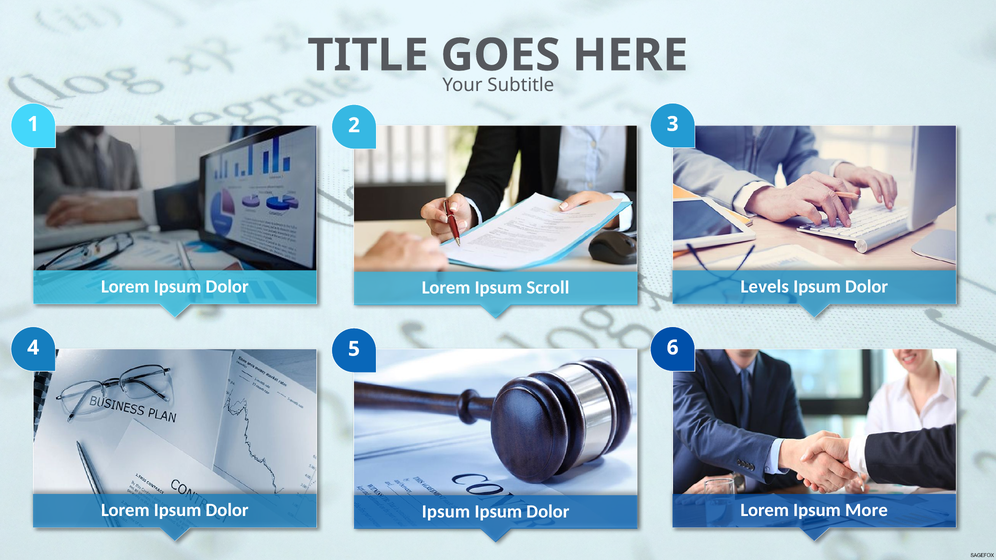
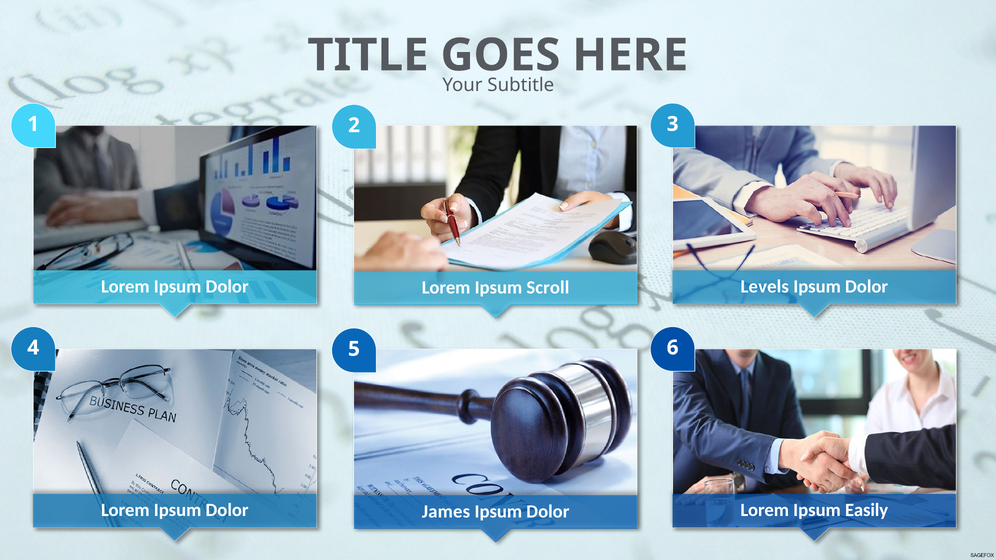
More: More -> Easily (867, 510)
Ipsum: Ipsum -> James (446, 512)
